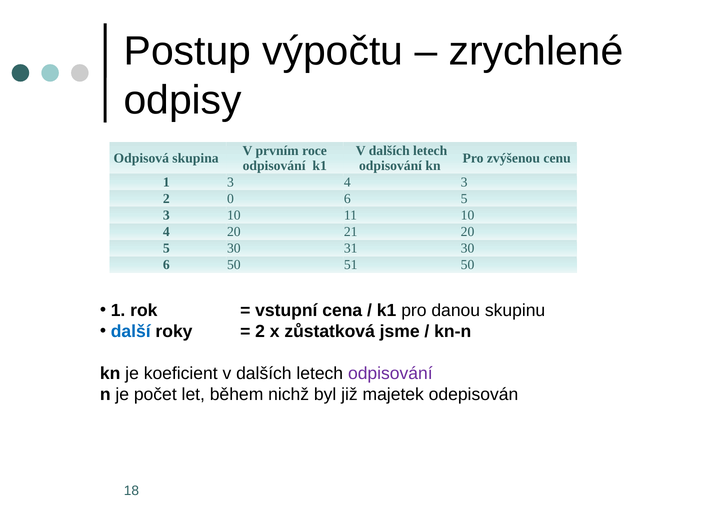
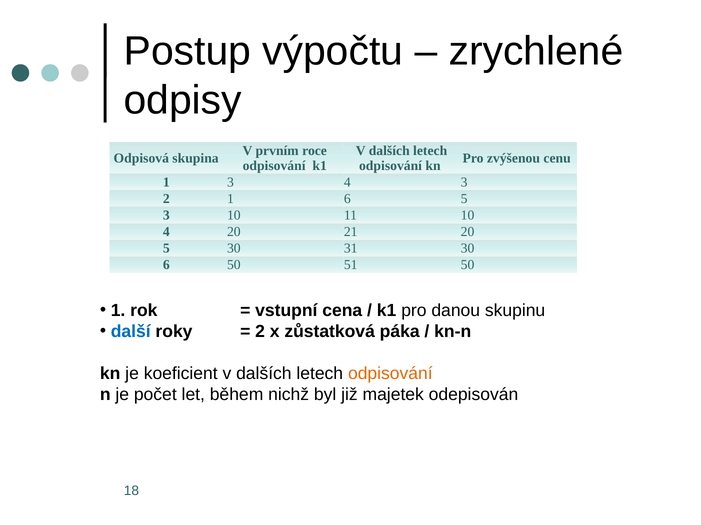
2 0: 0 -> 1 (230, 199)
jsme: jsme -> páka (400, 332)
odpisování colour: purple -> orange (390, 374)
